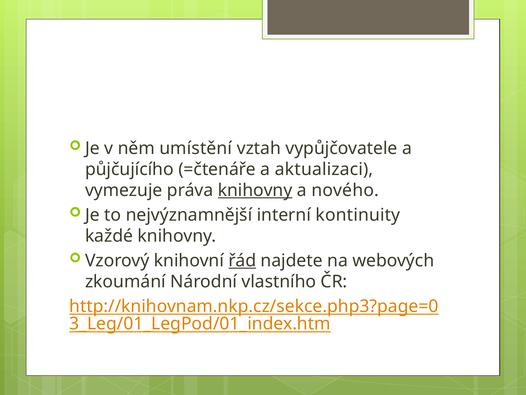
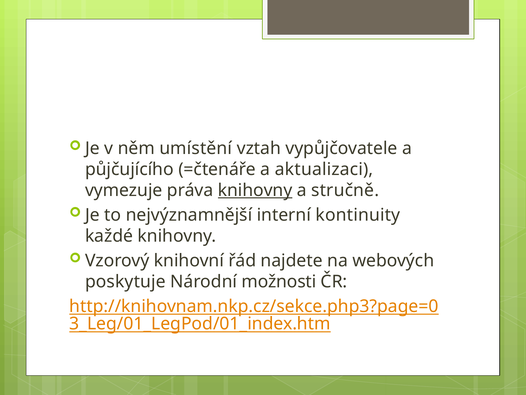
nového: nového -> stručně (345, 190)
řád underline: present -> none (242, 260)
zkoumání: zkoumání -> poskytuje (125, 281)
vlastního: vlastního -> možnosti (279, 281)
